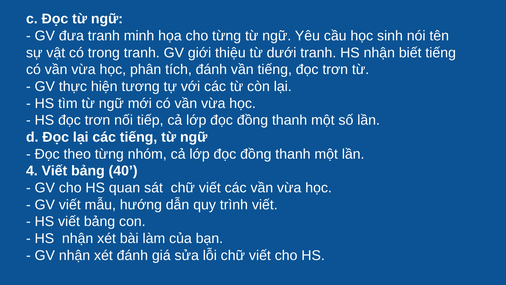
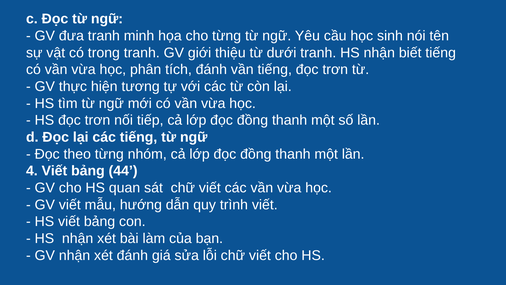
40: 40 -> 44 (123, 171)
